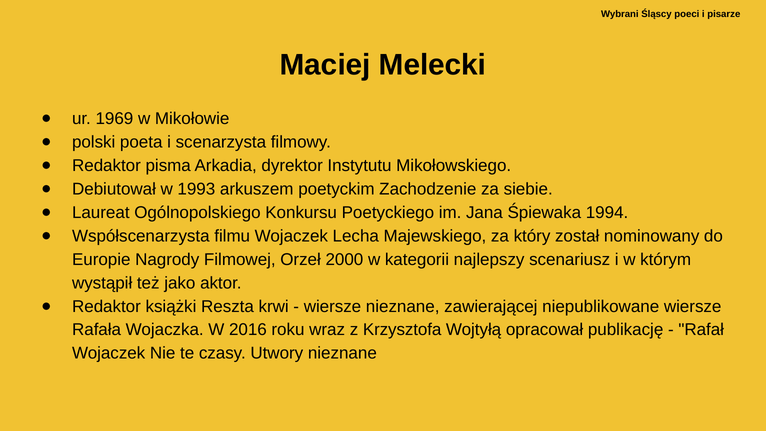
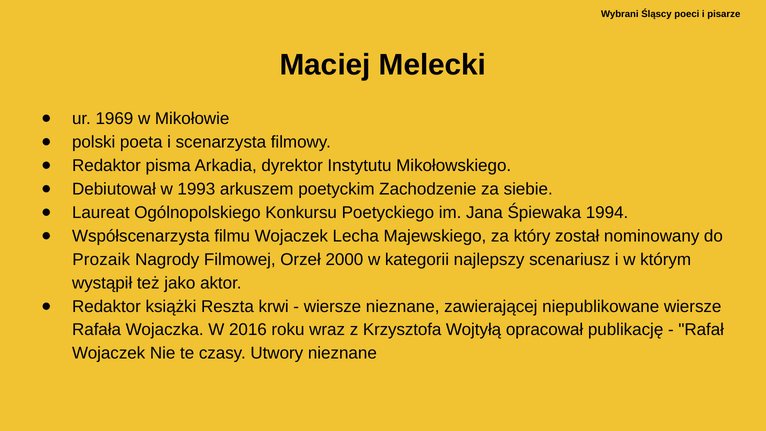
Europie: Europie -> Prozaik (101, 259)
